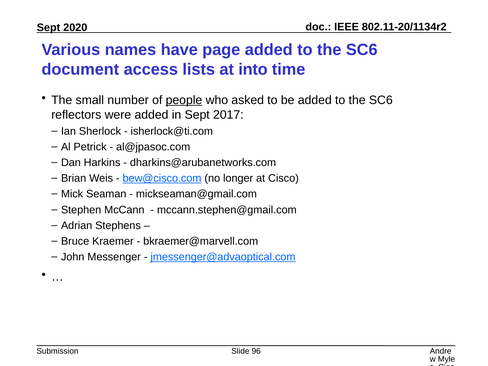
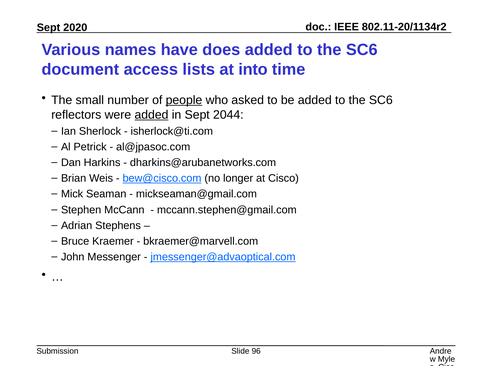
page: page -> does (221, 50)
added underline: none -> present (151, 115)
2017: 2017 -> 2044 (228, 115)
